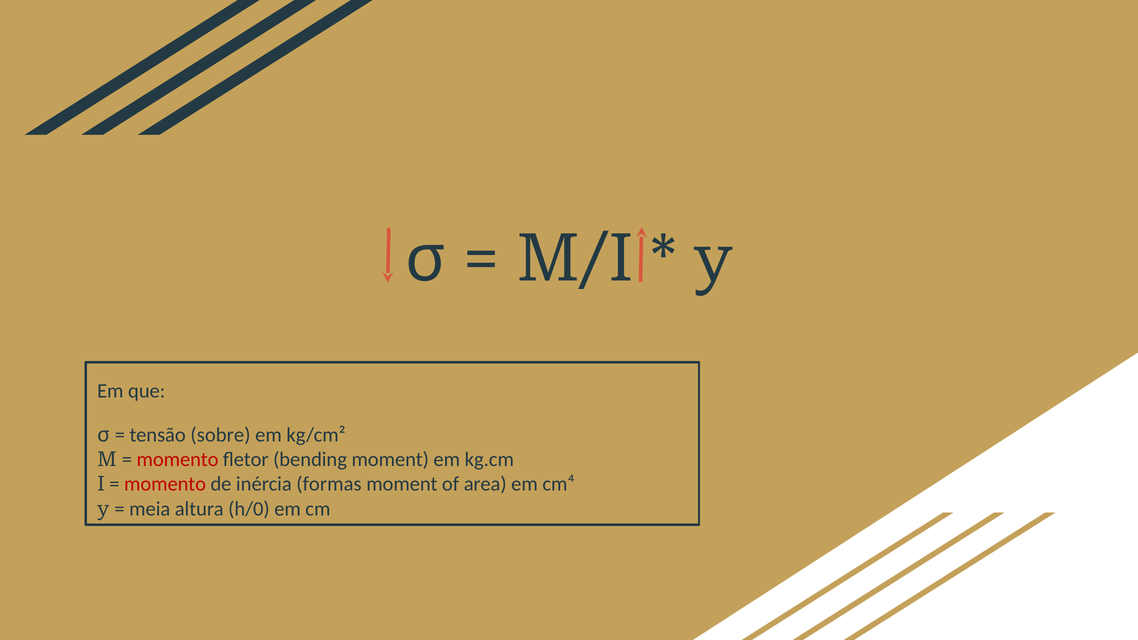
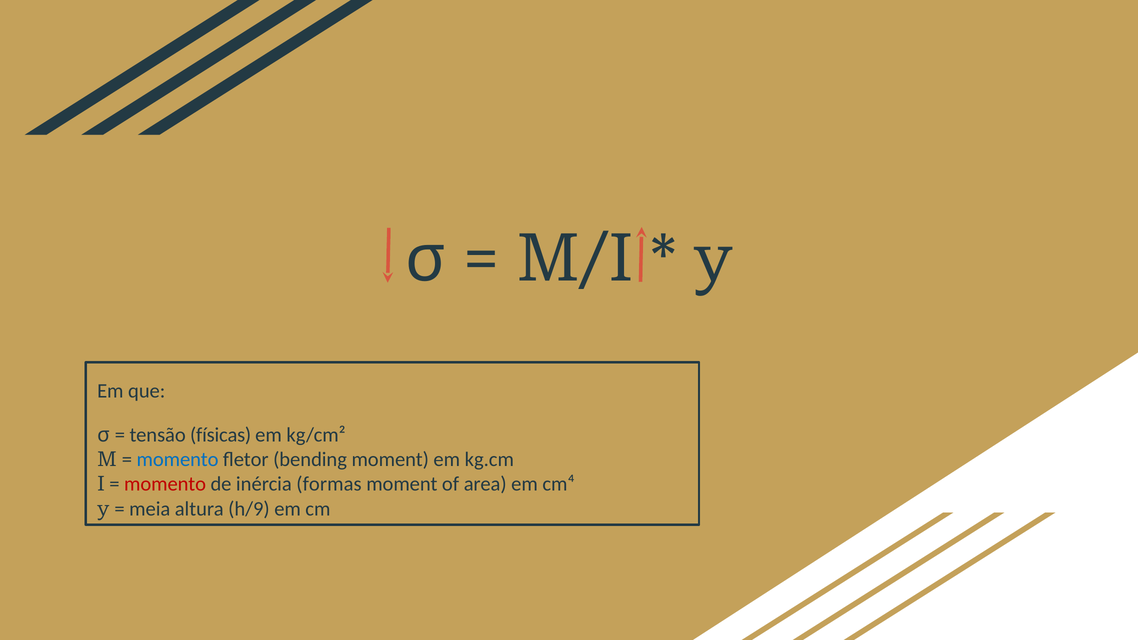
sobre: sobre -> físicas (221, 435)
momento colour: red -> blue (178, 460)
h/0: h/0 -> h/9 (249, 509)
